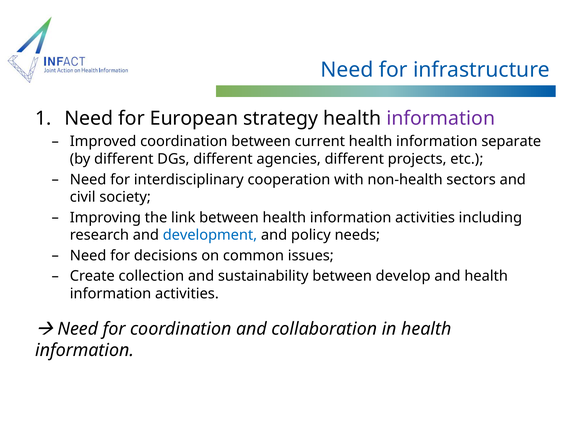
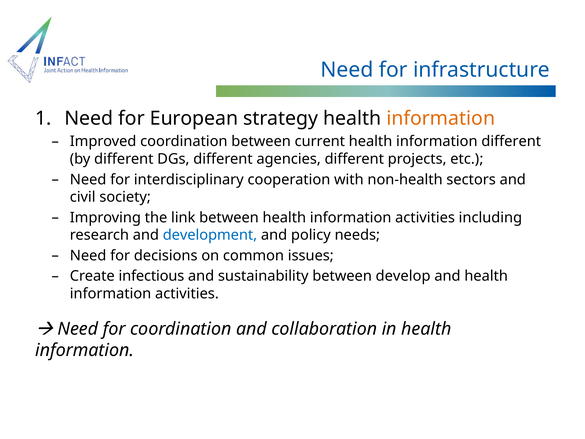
information colour: purple -> orange (441, 118)
information separate: separate -> different (511, 141)
collection: collection -> infectious (151, 276)
